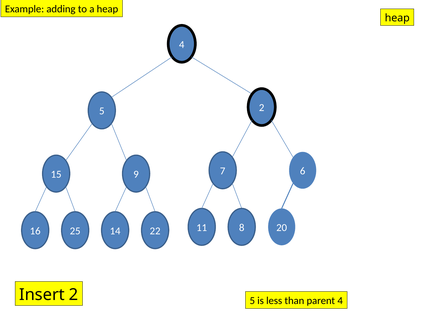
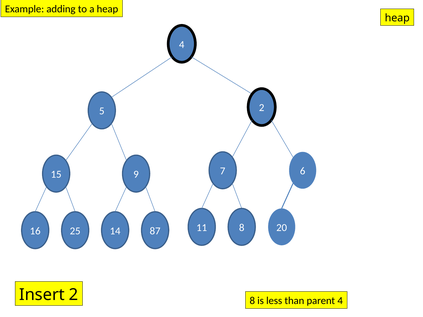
22: 22 -> 87 (155, 231)
2 5: 5 -> 8 (252, 301)
